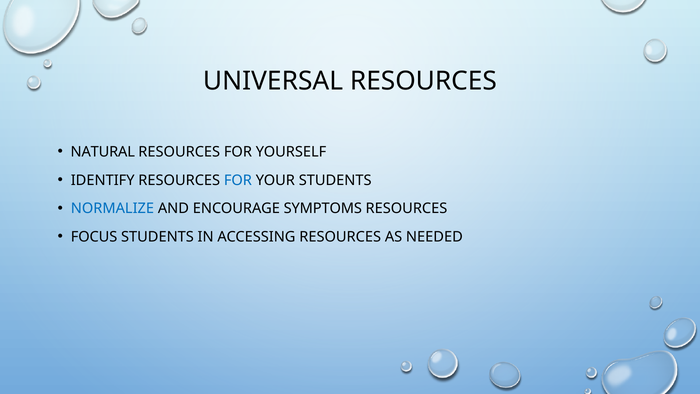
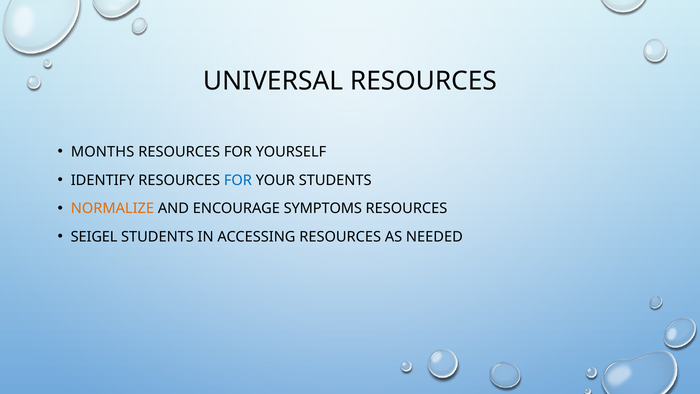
NATURAL: NATURAL -> MONTHS (103, 152)
NORMALIZE colour: blue -> orange (112, 208)
FOCUS: FOCUS -> SEIGEL (94, 237)
